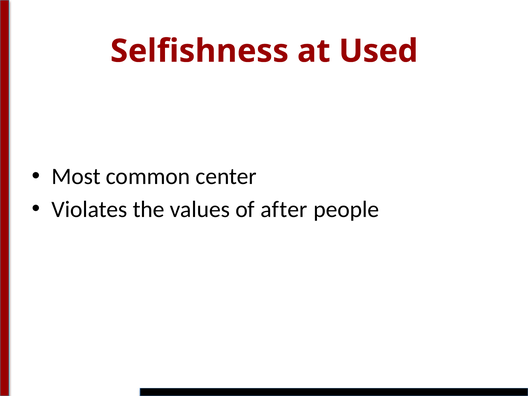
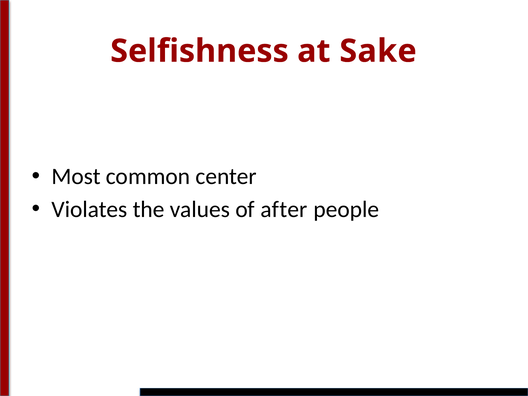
Used: Used -> Sake (378, 51)
